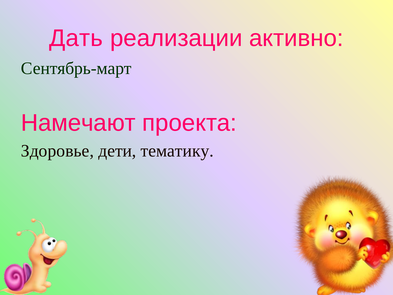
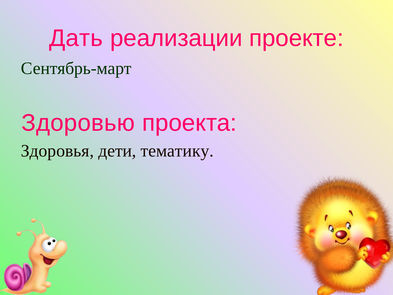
активно: активно -> проекте (296, 38)
Намечают: Намечают -> Здоровью (78, 123)
Здоровье: Здоровье -> Здоровья (57, 151)
